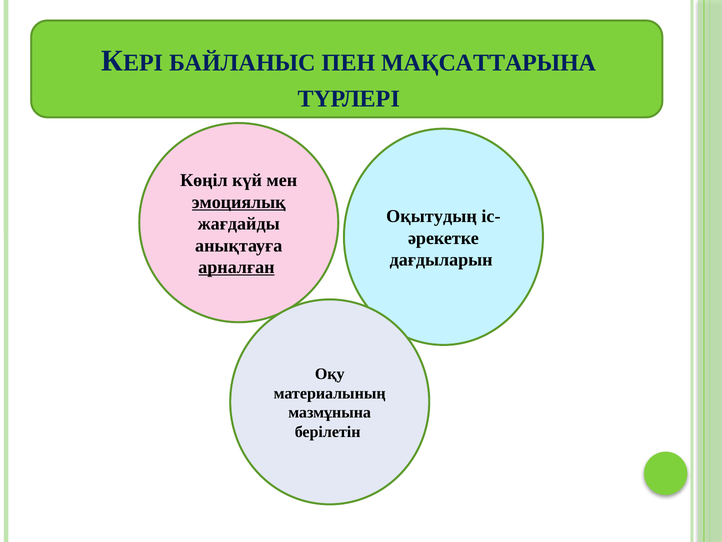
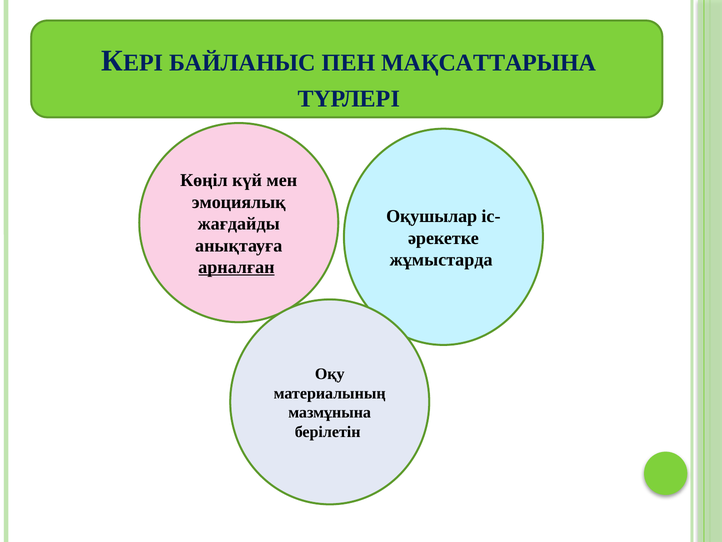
эмоциялық underline: present -> none (239, 202)
Оқытудың: Оқытудың -> Оқушылар (432, 216)
дағдыларын: дағдыларын -> жұмыстарда (441, 260)
